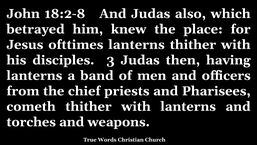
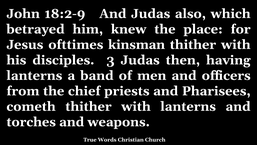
18:2-8: 18:2-8 -> 18:2-9 (65, 14)
ofttimes lanterns: lanterns -> kinsman (137, 45)
